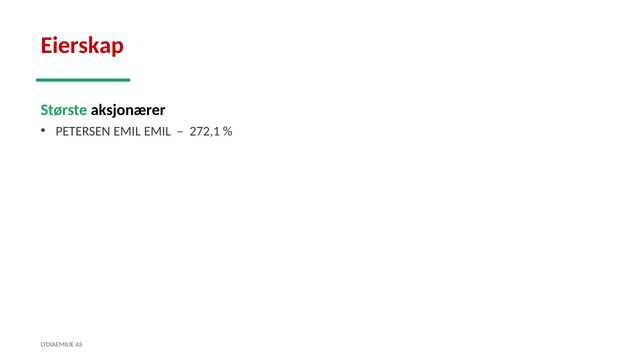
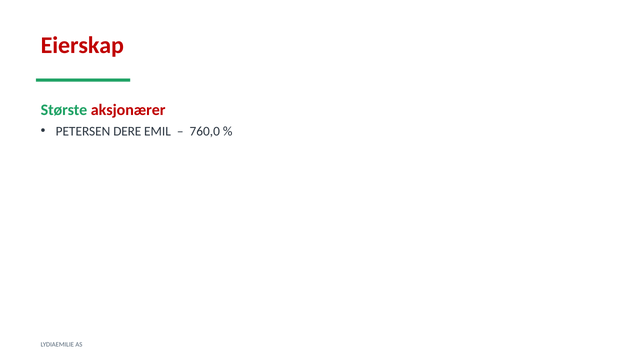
aksjonærer colour: black -> red (128, 110)
PETERSEN EMIL: EMIL -> DERE (127, 131)
272,1: 272,1 -> 760,0 (205, 131)
